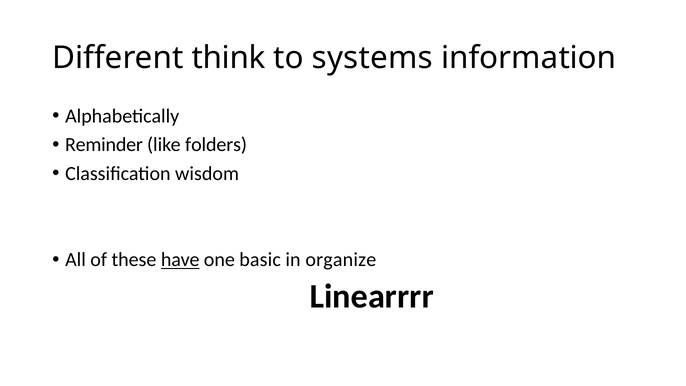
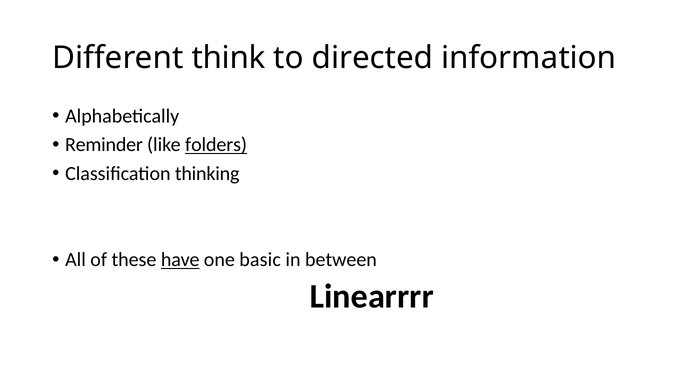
systems: systems -> directed (372, 58)
folders underline: none -> present (216, 145)
wisdom: wisdom -> thinking (207, 174)
organize: organize -> between (341, 260)
